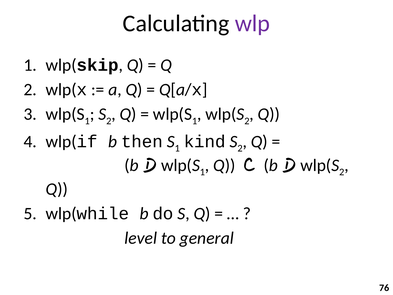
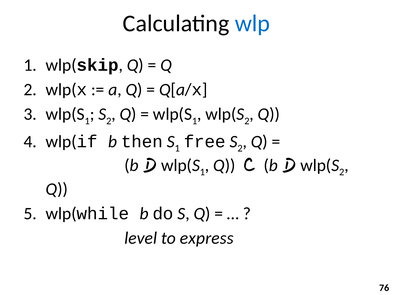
wlp colour: purple -> blue (252, 23)
kind: kind -> free (205, 141)
general: general -> express (207, 238)
